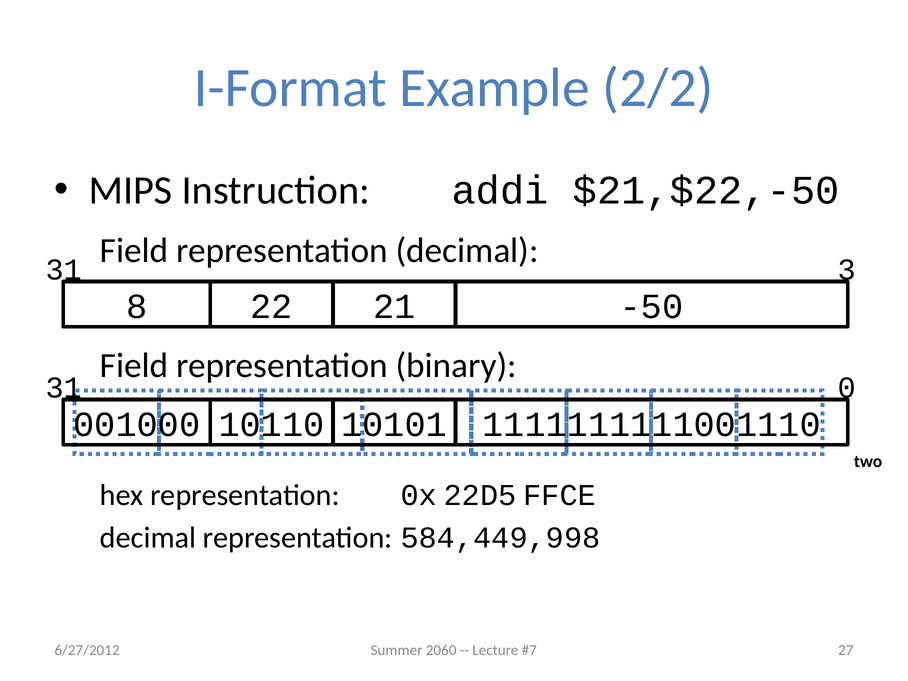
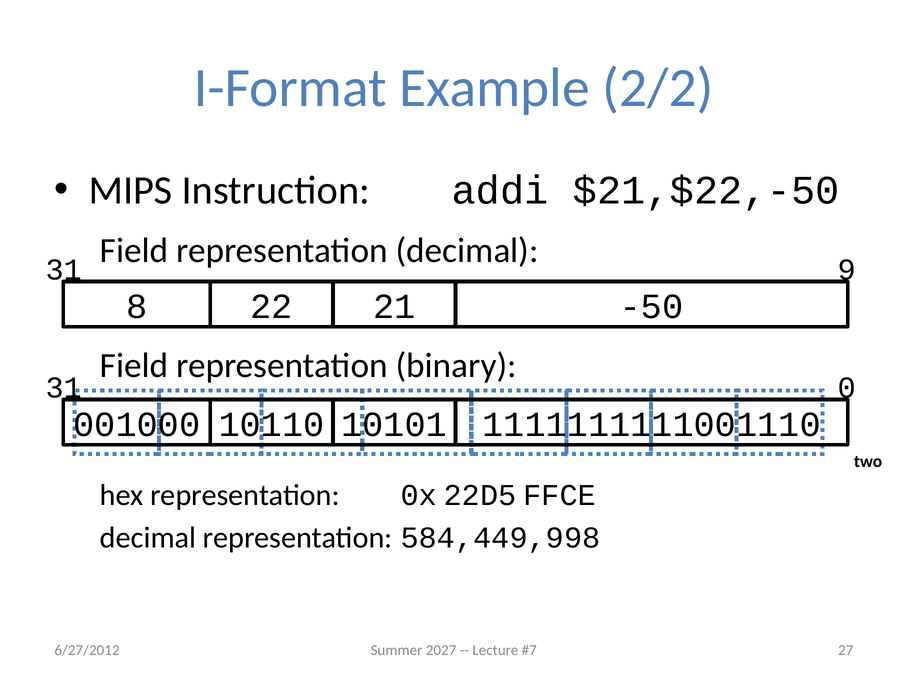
3: 3 -> 9 (847, 270)
2060: 2060 -> 2027 (441, 650)
